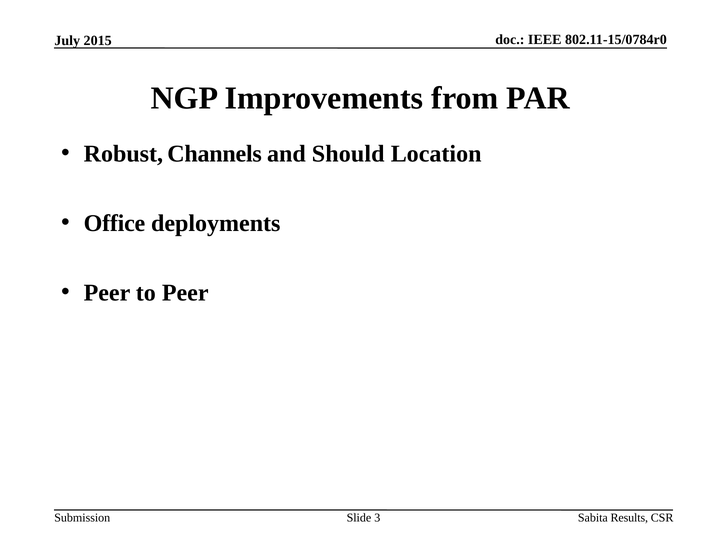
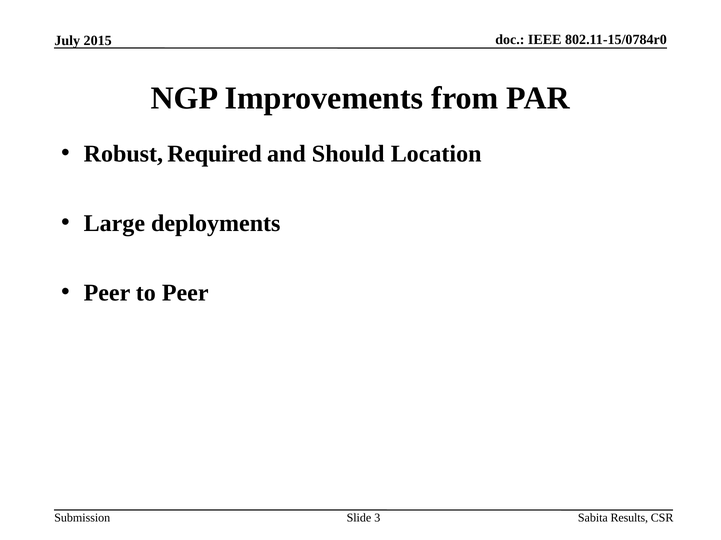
Channels: Channels -> Required (215, 154)
Office: Office -> Large (114, 224)
